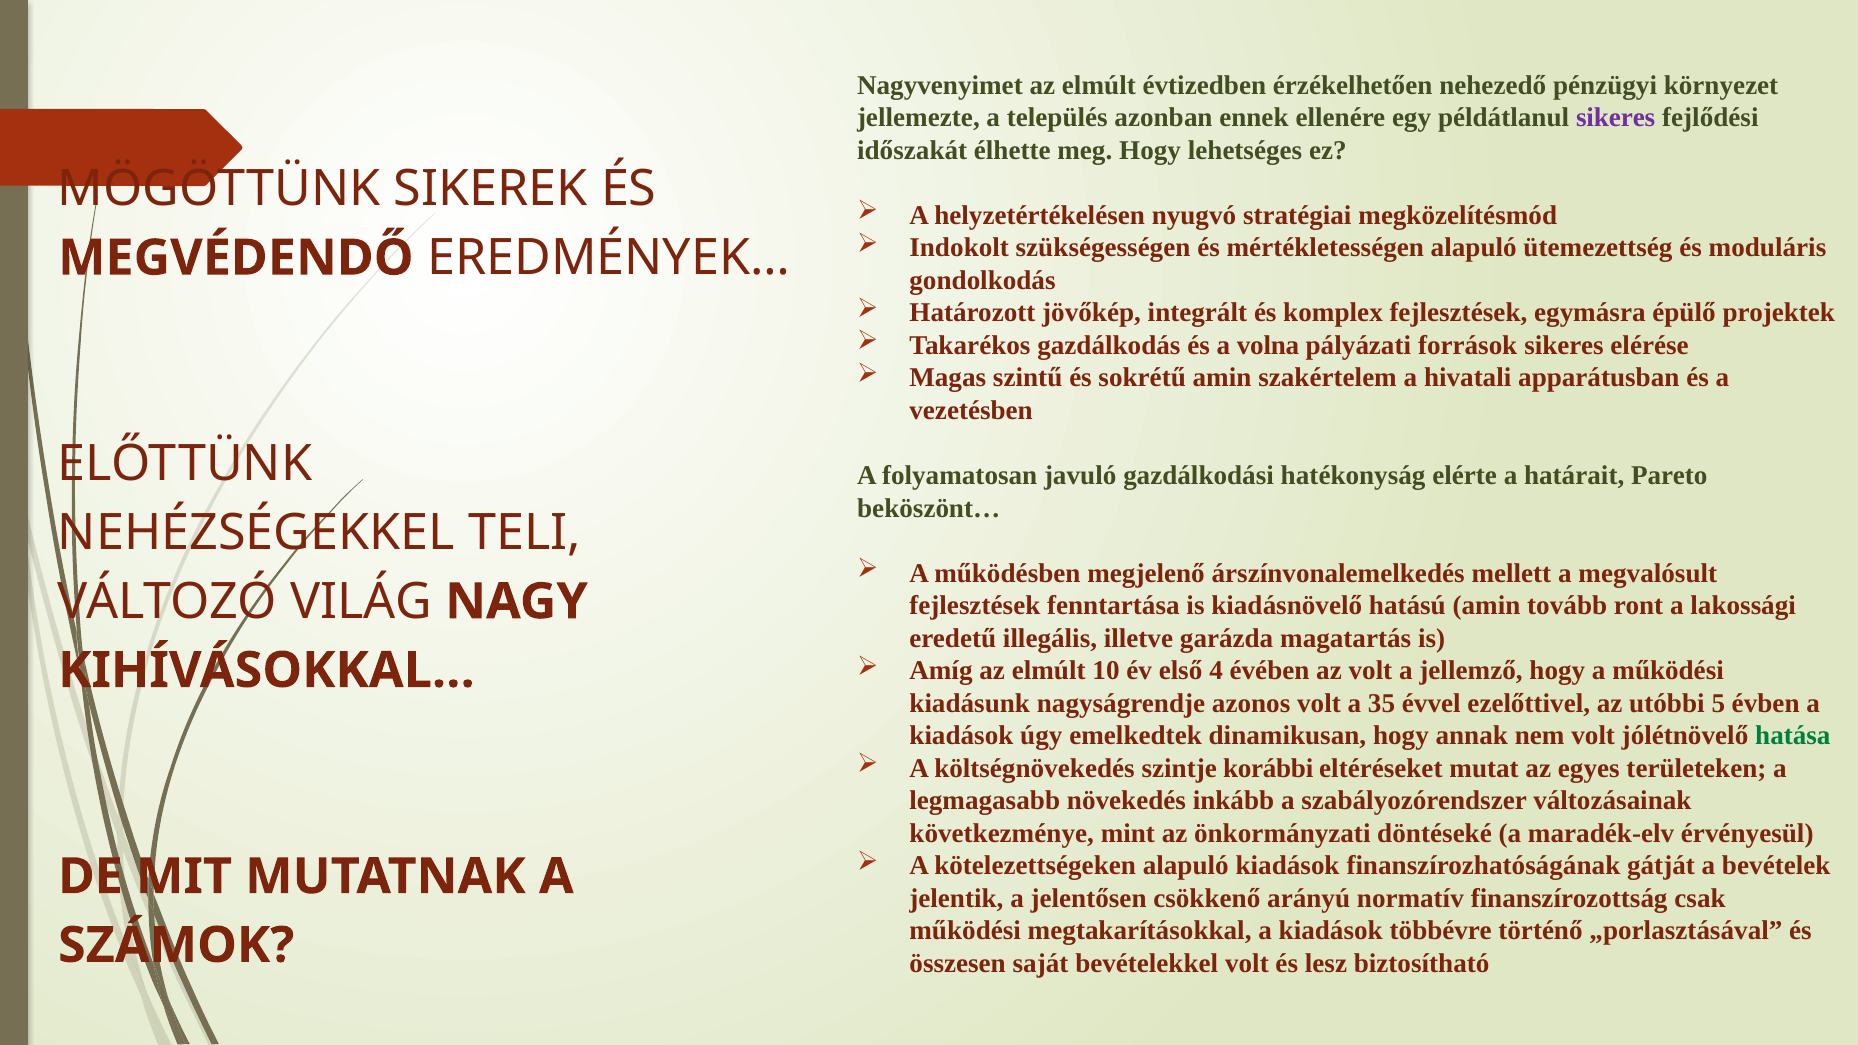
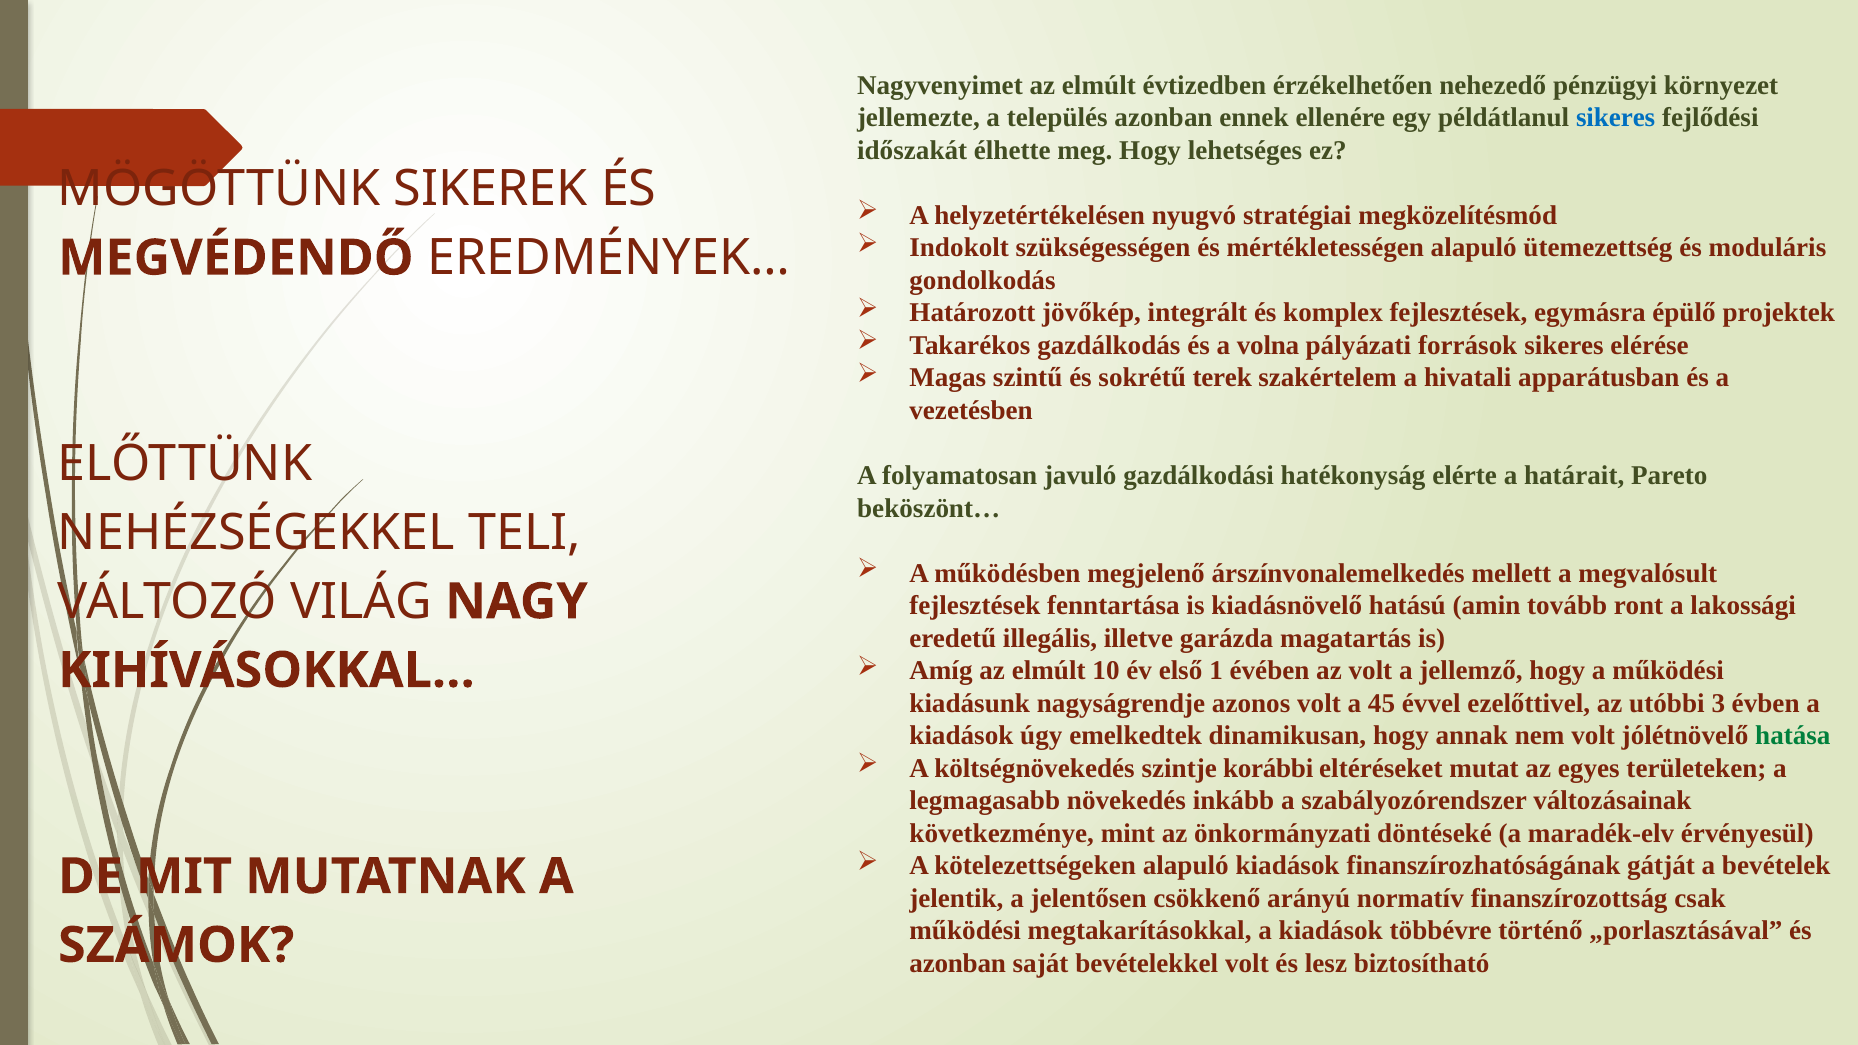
sikeres colour: purple -> blue (1616, 118)
sokrétű amin: amin -> terek (1222, 378)
4: 4 -> 1 (1216, 671)
35: 35 -> 45 (1382, 703)
5: 5 -> 3 (1718, 703)
összesen: összesen -> azonban (958, 964)
